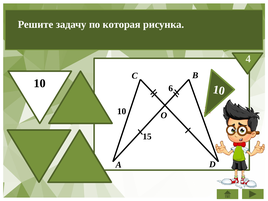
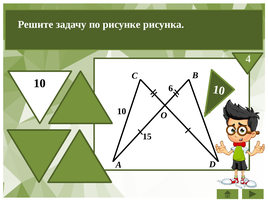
которая: которая -> рисунке (122, 24)
